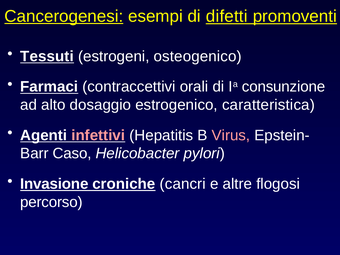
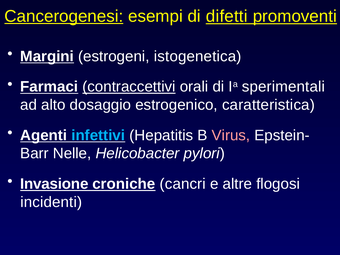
Tessuti: Tessuti -> Margini (47, 56)
osteogenico: osteogenico -> istogenetica (198, 56)
contraccettivi underline: none -> present (129, 87)
consunzione: consunzione -> sperimentali (283, 87)
infettivi colour: pink -> light blue (98, 135)
Caso: Caso -> Nelle (72, 153)
percorso: percorso -> incidenti (51, 202)
